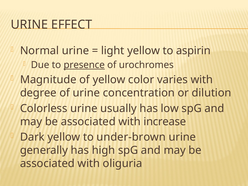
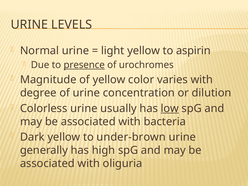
EFFECT: EFFECT -> LEVELS (72, 25)
low underline: none -> present (170, 108)
increase: increase -> bacteria (165, 122)
